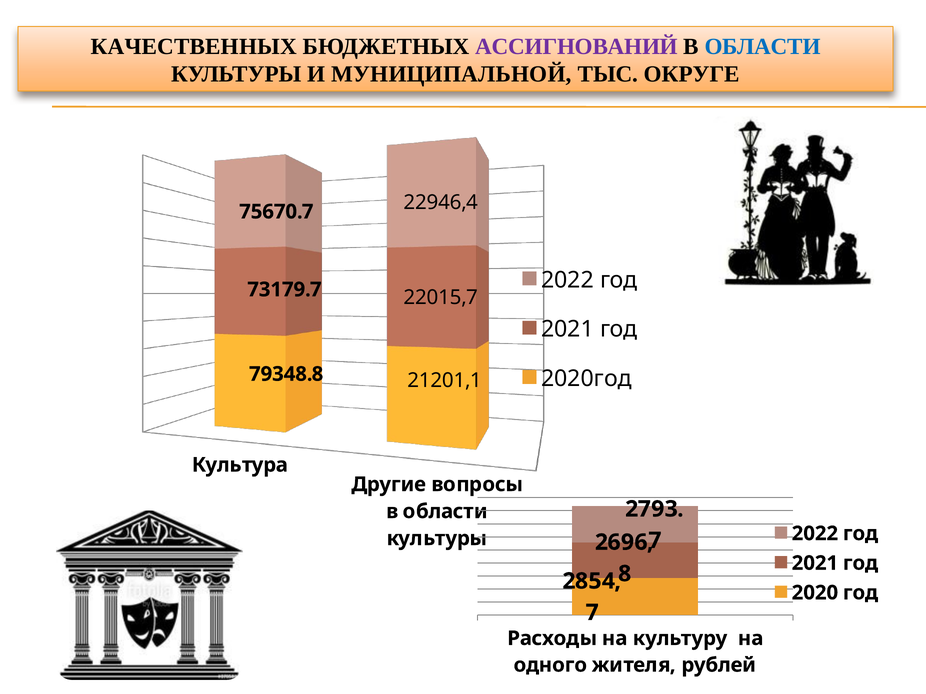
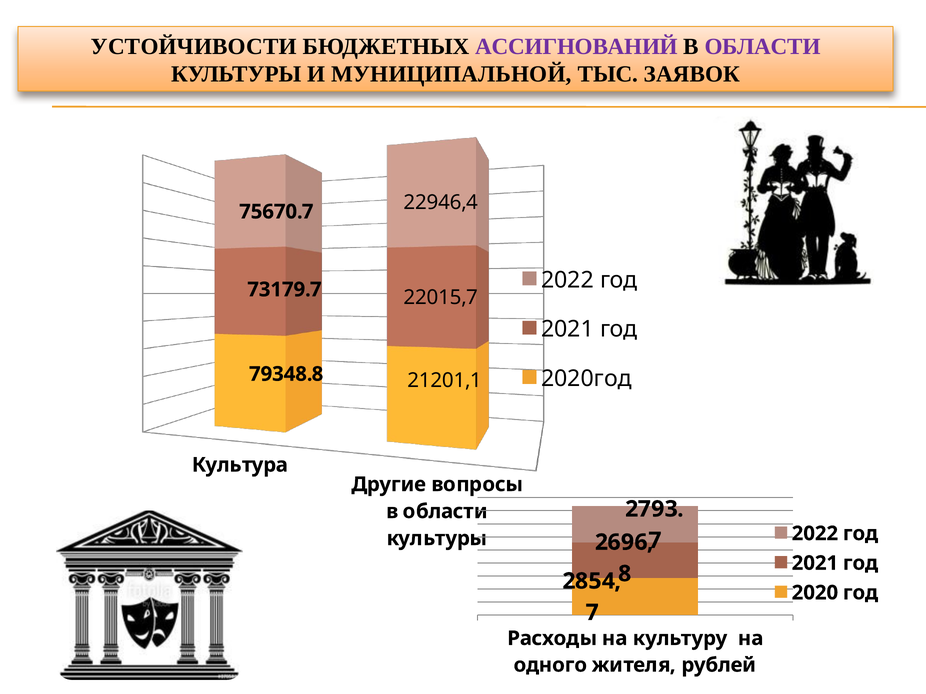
КАЧЕСТВЕННЫХ: КАЧЕСТВЕННЫХ -> УСТОЙЧИВОСТИ (194, 46)
ОБЛАСТИ colour: blue -> purple (763, 46)
ОКРУГЕ: ОКРУГЕ -> ЗАЯВОК (692, 74)
